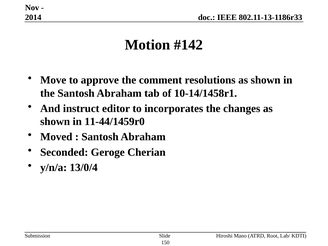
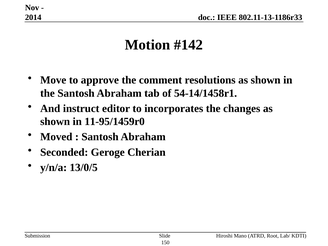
10-14/1458r1: 10-14/1458r1 -> 54-14/1458r1 (206, 93)
11-44/1459r0: 11-44/1459r0 -> 11-95/1459r0 (115, 122)
13/0/4: 13/0/4 -> 13/0/5 (84, 167)
